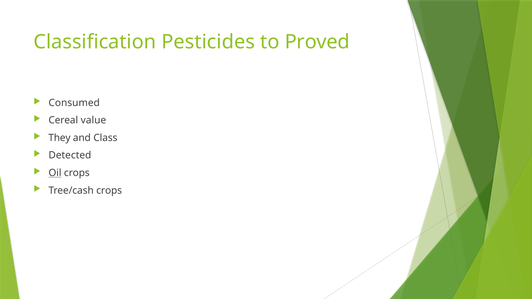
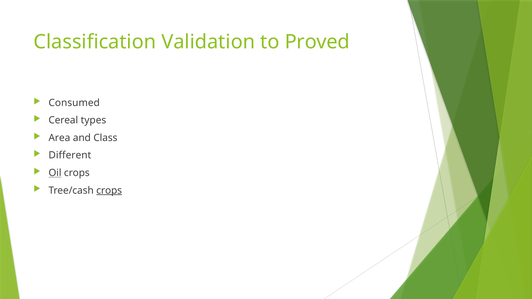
Pesticides: Pesticides -> Validation (208, 42)
value: value -> types (93, 120)
They: They -> Area (59, 138)
Detected: Detected -> Different (70, 156)
crops underline: none -> present (109, 191)
